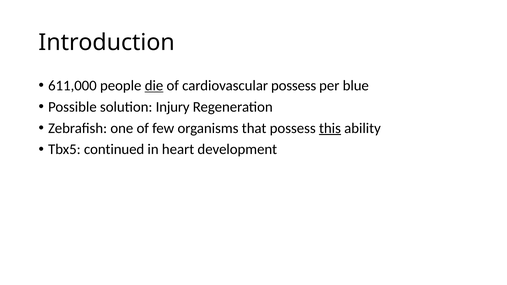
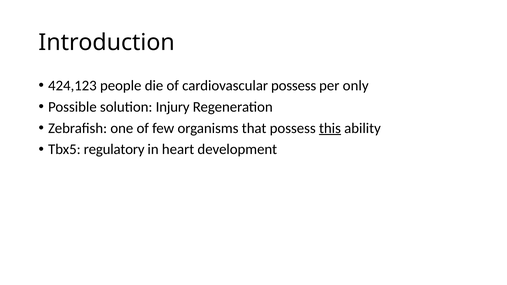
611,000: 611,000 -> 424,123 (72, 86)
die underline: present -> none (154, 86)
blue: blue -> only (356, 86)
continued: continued -> regulatory (114, 149)
